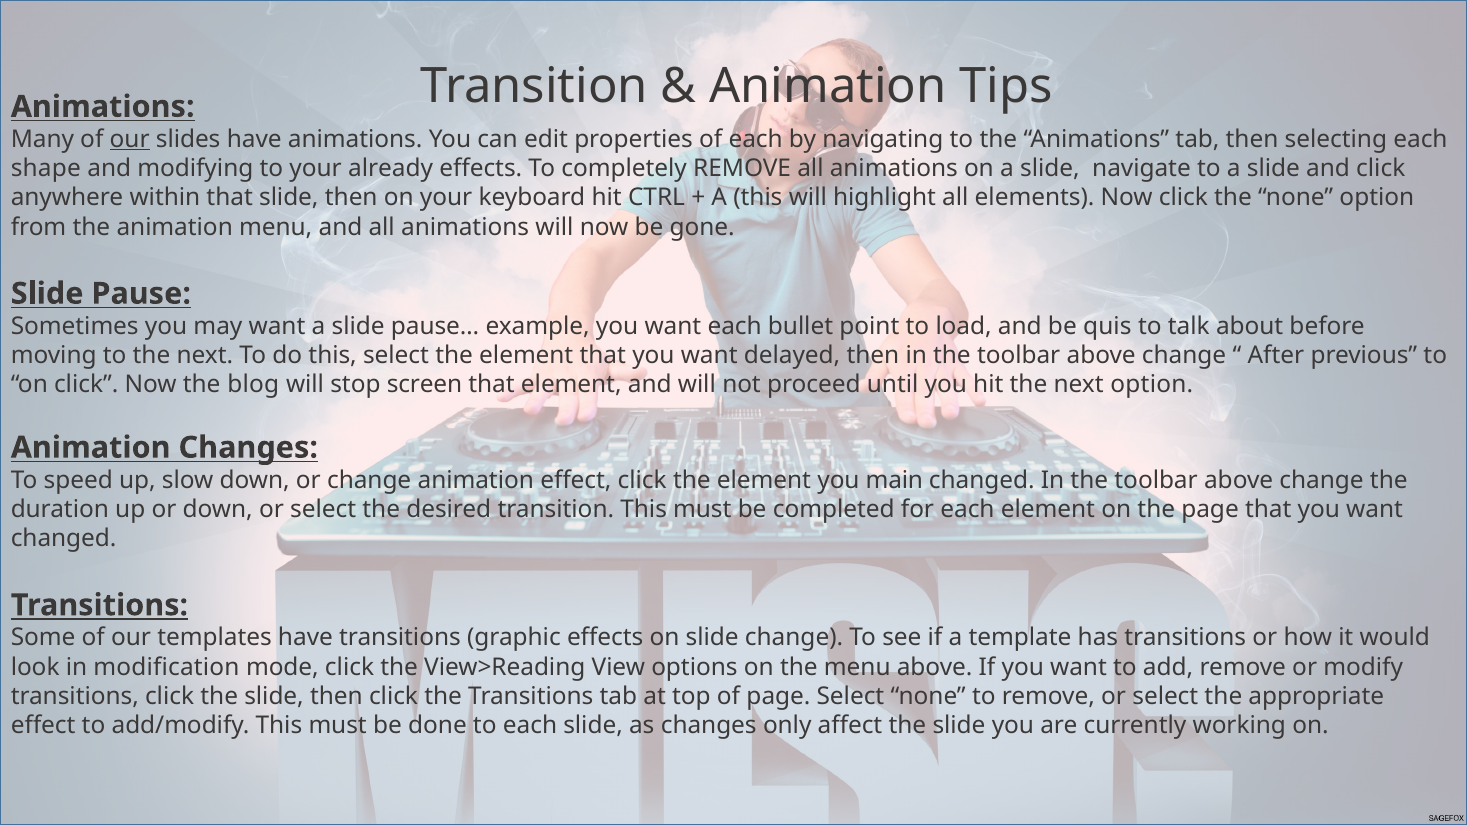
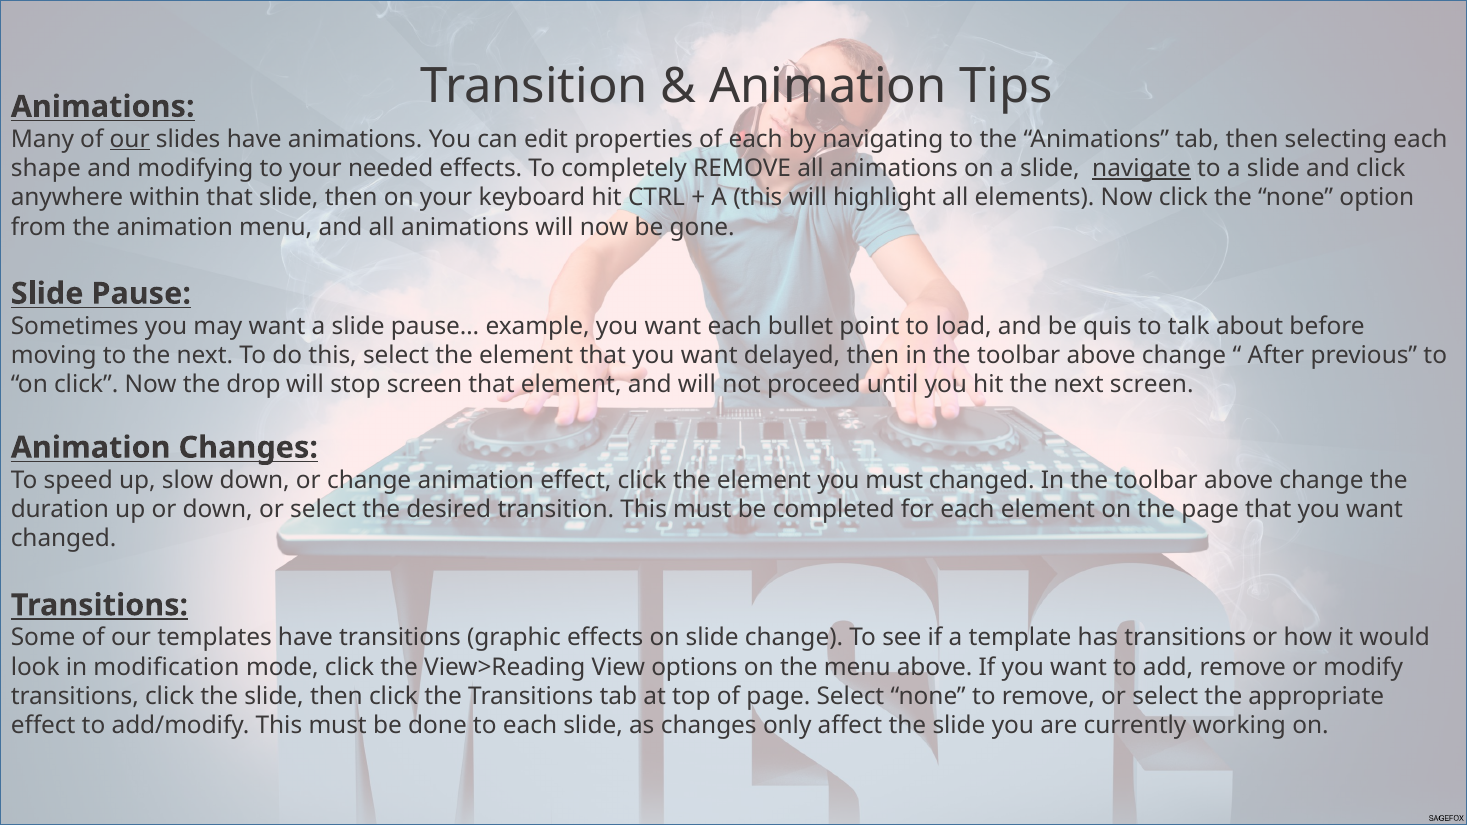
already: already -> needed (391, 169)
navigate underline: none -> present (1141, 169)
blog: blog -> drop (253, 385)
next option: option -> screen (1152, 385)
you main: main -> must (894, 480)
